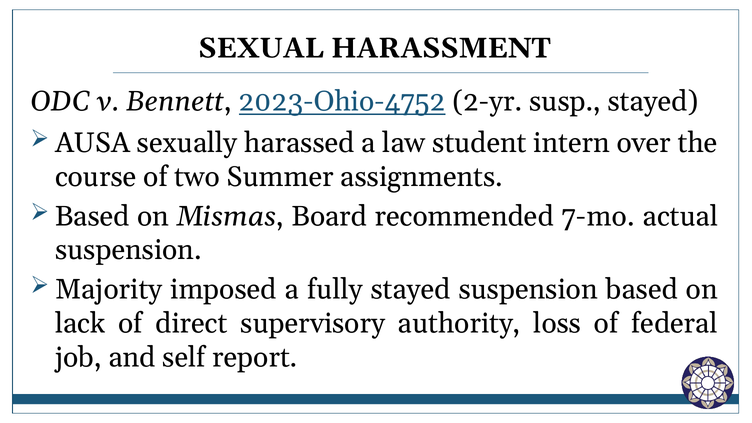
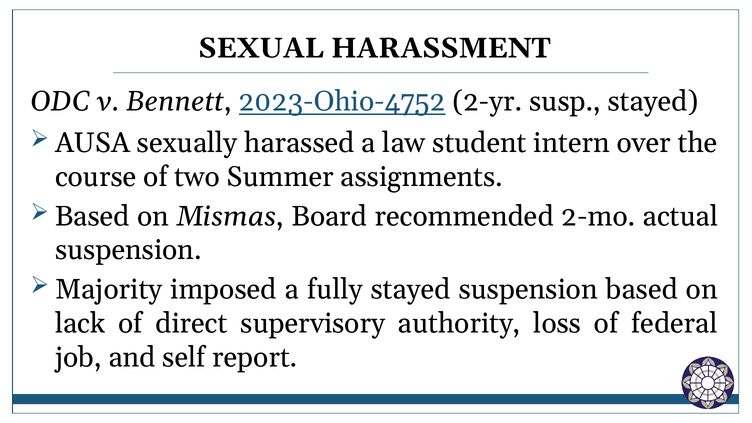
7-mo: 7-mo -> 2-mo (598, 216)
